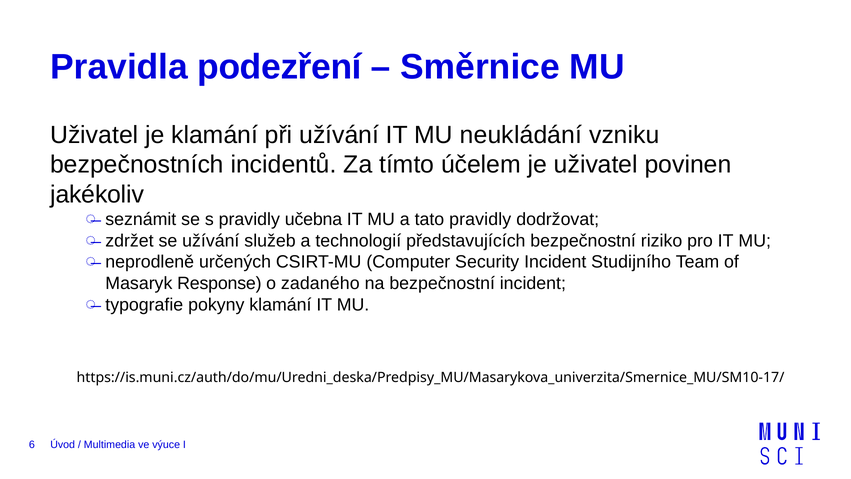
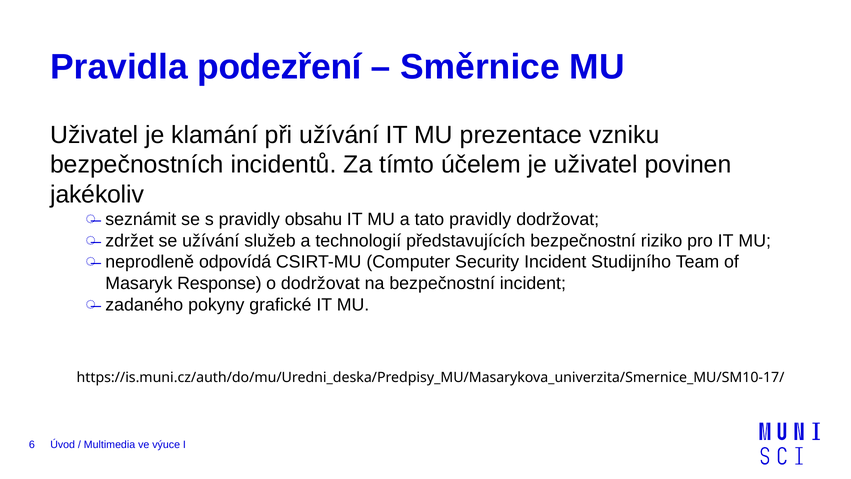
neukládání: neukládání -> prezentace (521, 135)
učebna: učebna -> obsahu (313, 219)
určených: určených -> odpovídá (235, 262)
o zadaného: zadaného -> dodržovat (320, 283)
typografie: typografie -> zadaného (144, 305)
pokyny klamání: klamání -> grafické (280, 305)
